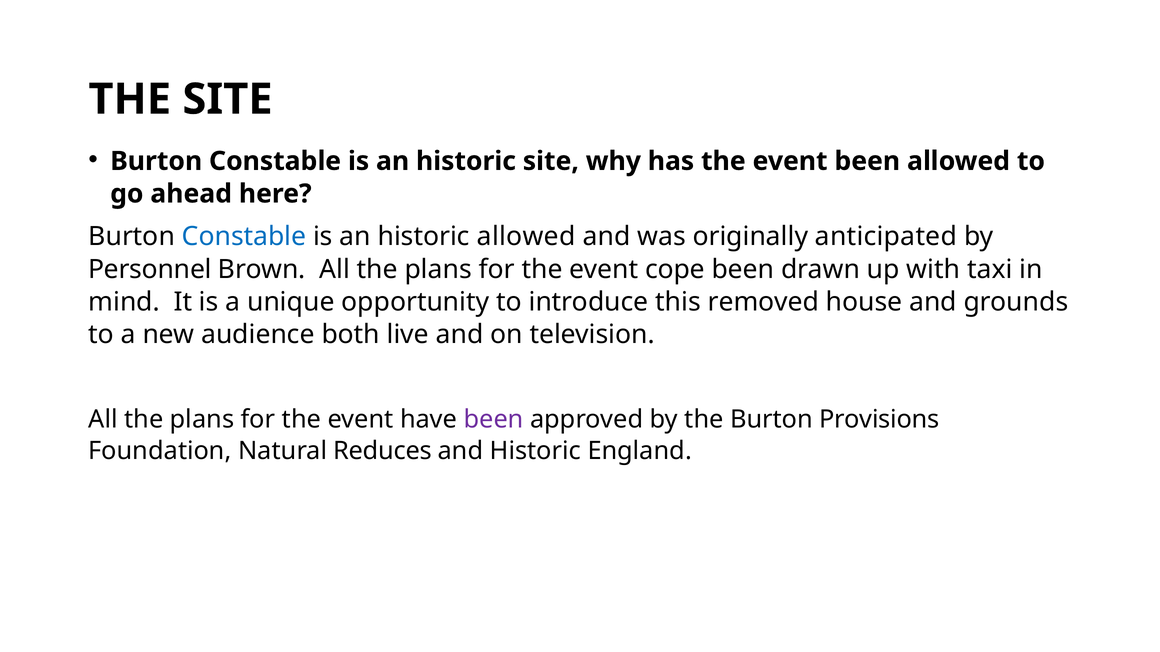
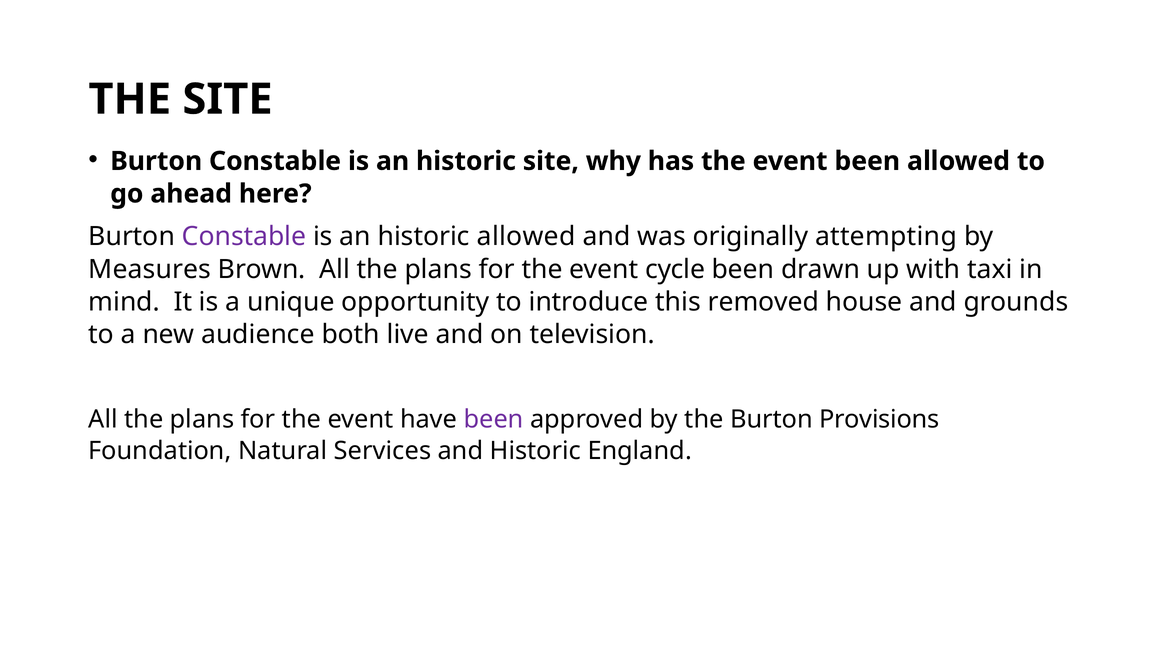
Constable colour: blue -> purple (244, 237)
anticipated: anticipated -> attempting (886, 237)
Personnel: Personnel -> Measures (150, 270)
cope: cope -> cycle (675, 270)
Reduces: Reduces -> Services (382, 451)
